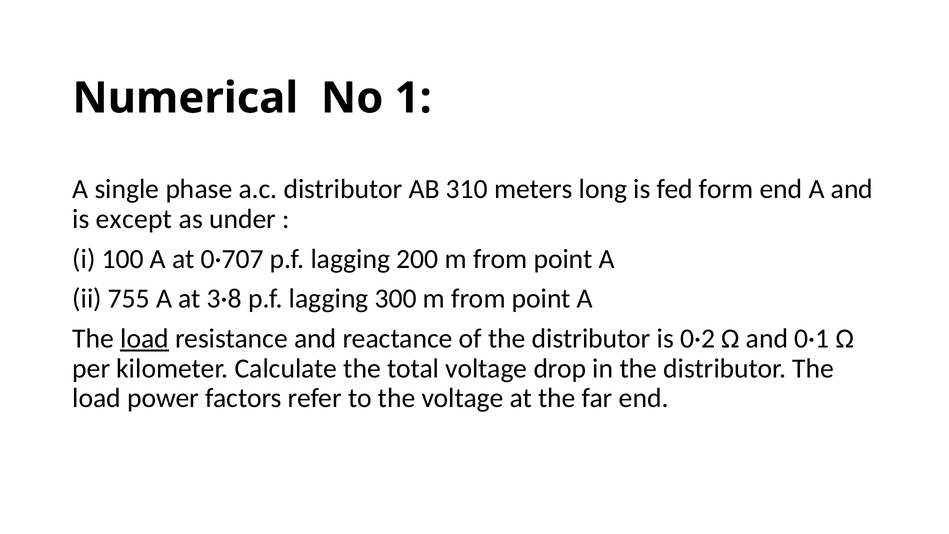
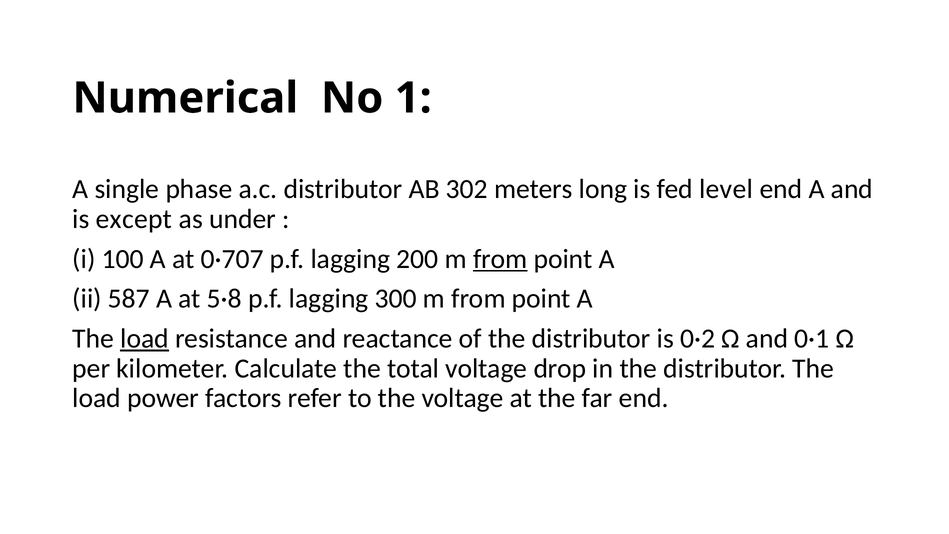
310: 310 -> 302 (467, 189)
form: form -> level (726, 189)
from underline: none -> present (500, 259)
755: 755 -> 587 (129, 299)
3·8: 3·8 -> 5·8 (224, 299)
